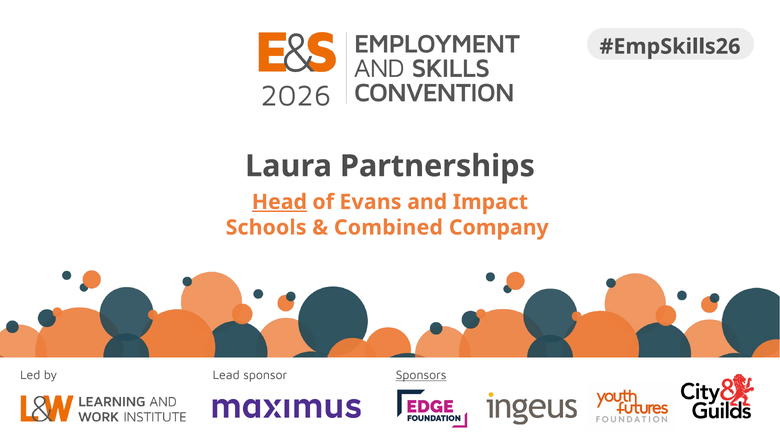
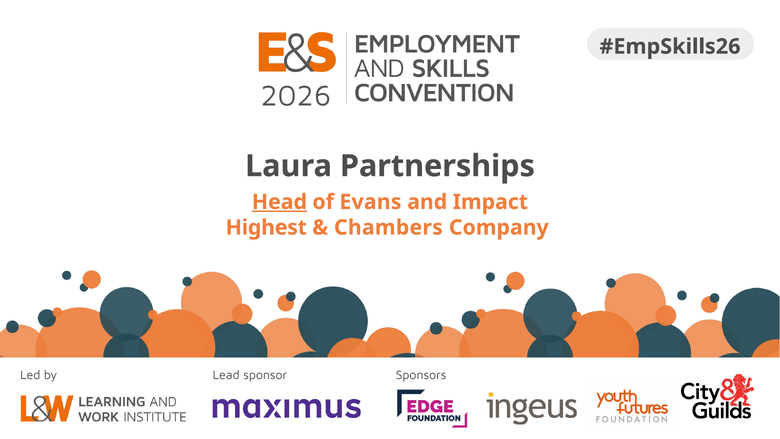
Schools: Schools -> Highest (266, 227)
Combined: Combined -> Chambers (388, 227)
Sponsors underline: present -> none (421, 375)
